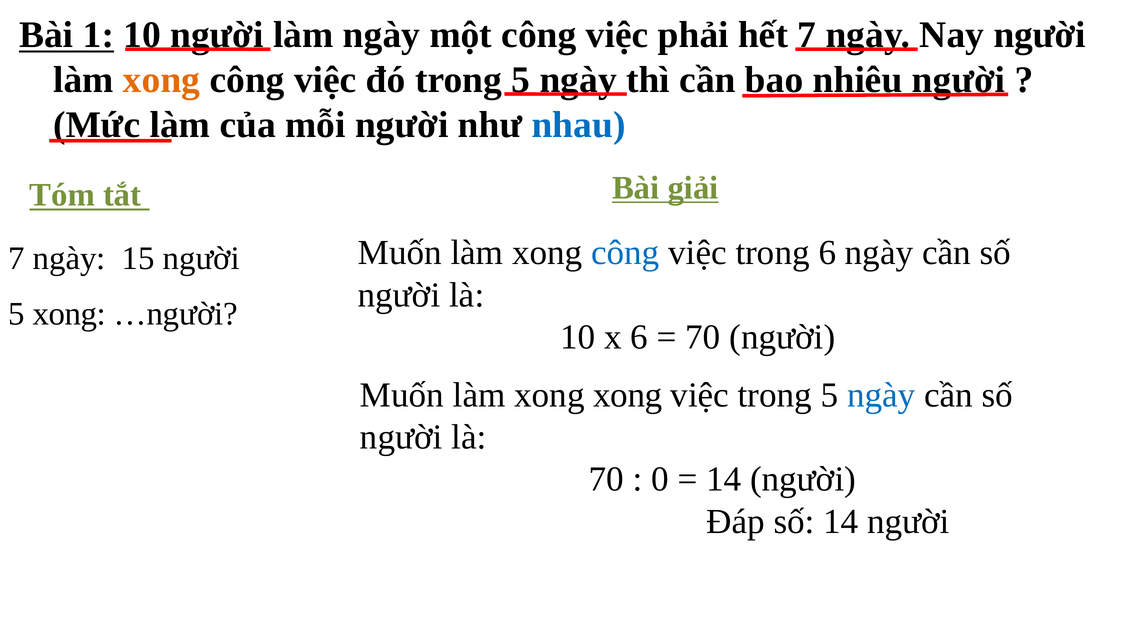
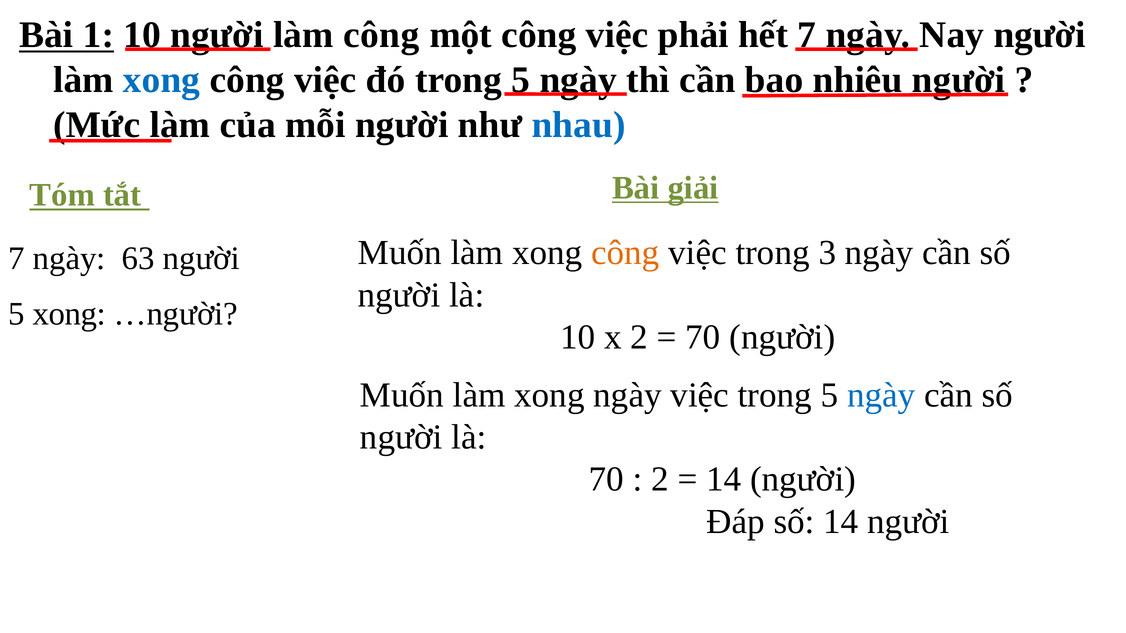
làm ngày: ngày -> công (381, 35)
xong colour: orange -> blue (162, 80)
công colour: blue -> orange (625, 253)
trong 6: 6 -> 3 (827, 253)
15: 15 -> 63 (138, 258)
x 6: 6 -> 2 (639, 337)
xong xong: xong -> ngày (628, 395)
0: 0 -> 2 (660, 480)
